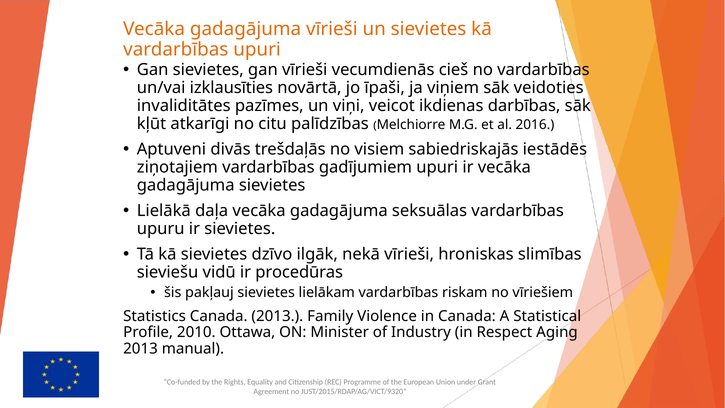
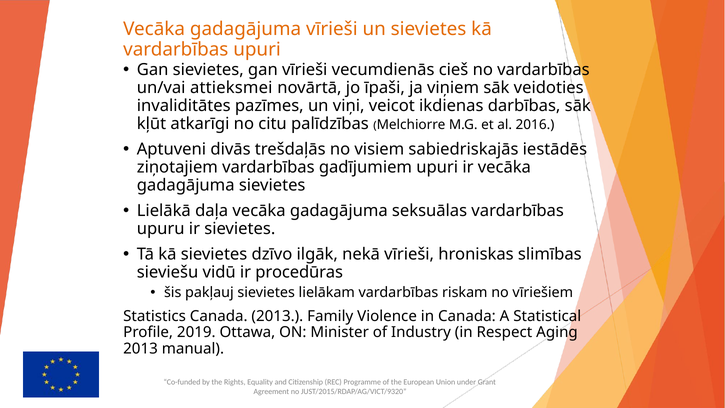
izklausīties: izklausīties -> attieksmei (231, 88)
2010: 2010 -> 2019 (196, 332)
